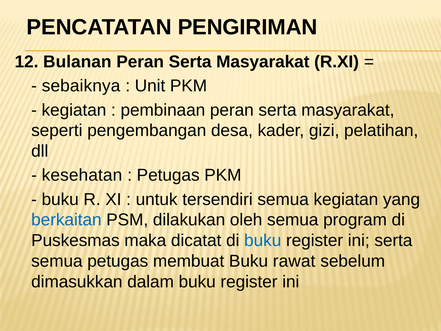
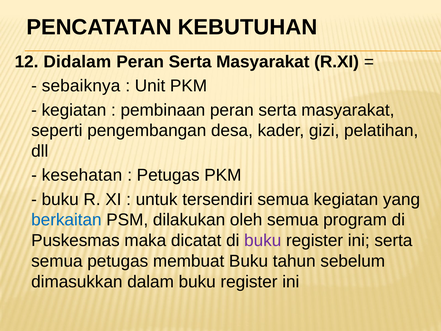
PENGIRIMAN: PENGIRIMAN -> KEBUTUHAN (247, 27)
Bulanan: Bulanan -> Didalam (77, 62)
buku colour: blue -> purple (263, 240)
rawat: rawat -> tahun (294, 261)
